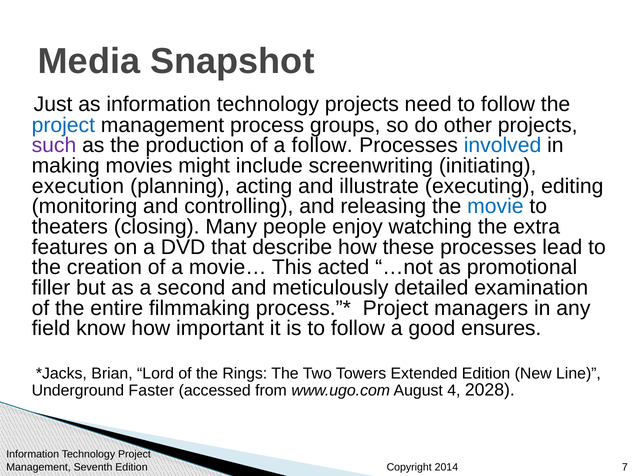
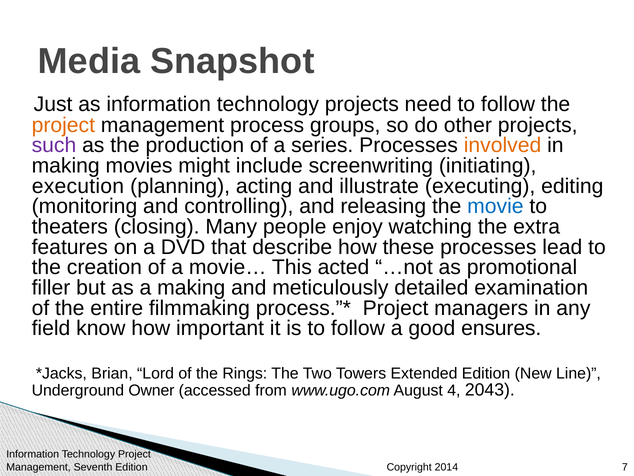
project colour: blue -> orange (63, 125)
a follow: follow -> series (322, 145)
involved colour: blue -> orange (503, 145)
a second: second -> making (191, 287)
Faster: Faster -> Owner (151, 390)
2028: 2028 -> 2043 (490, 389)
